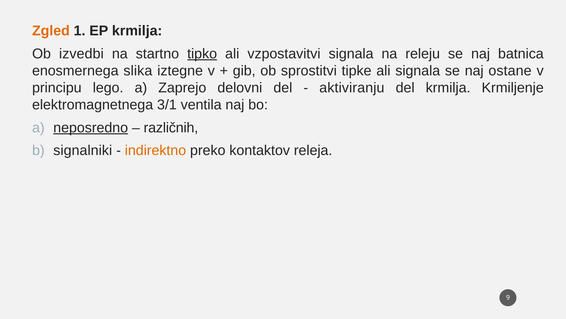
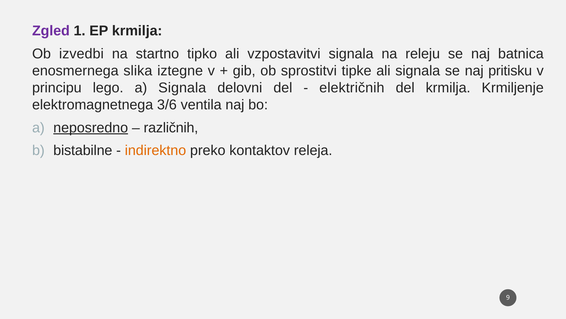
Zgled colour: orange -> purple (51, 31)
tipko underline: present -> none (202, 54)
ostane: ostane -> pritisku (510, 71)
a Zaprejo: Zaprejo -> Signala (182, 88)
aktiviranju: aktiviranju -> električnih (352, 88)
3/1: 3/1 -> 3/6 (167, 105)
signalniki: signalniki -> bistabilne (83, 150)
